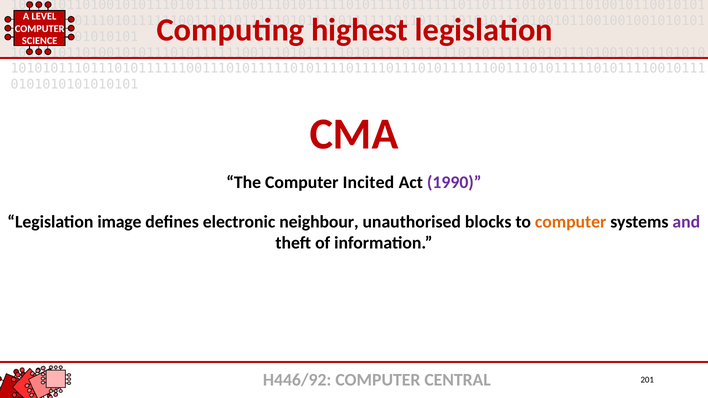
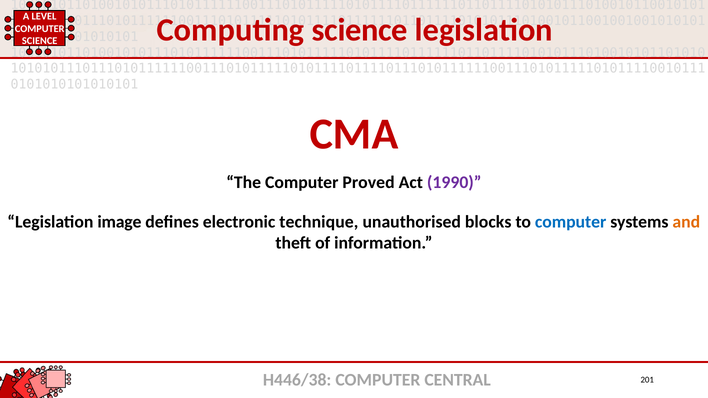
Computing highest: highest -> science (360, 30)
Incited: Incited -> Proved (369, 183)
neighbour: neighbour -> technique (319, 222)
computer colour: orange -> blue (571, 222)
and colour: purple -> orange (686, 222)
H446/92: H446/92 -> H446/38 (297, 380)
